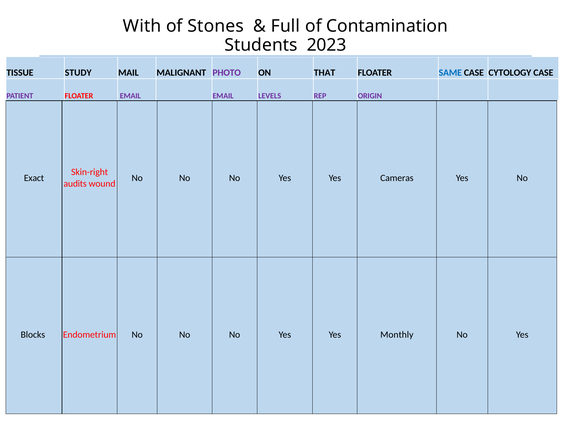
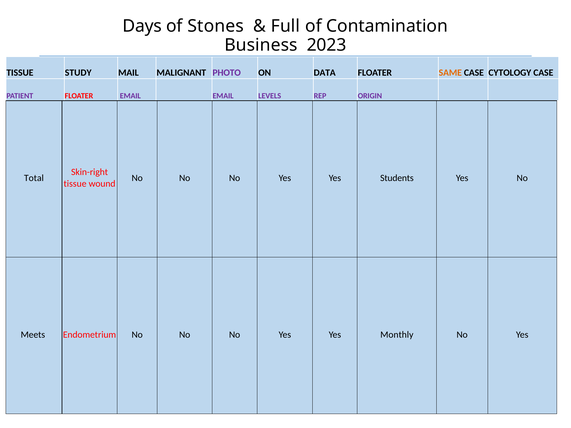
With: With -> Days (142, 26)
Students: Students -> Business (261, 45)
THAT: THAT -> DATA (325, 73)
SAME colour: blue -> orange (450, 73)
Exact: Exact -> Total (34, 178)
Cameras: Cameras -> Students (397, 178)
audits: audits -> tissue (75, 184)
Blocks: Blocks -> Meets (33, 335)
